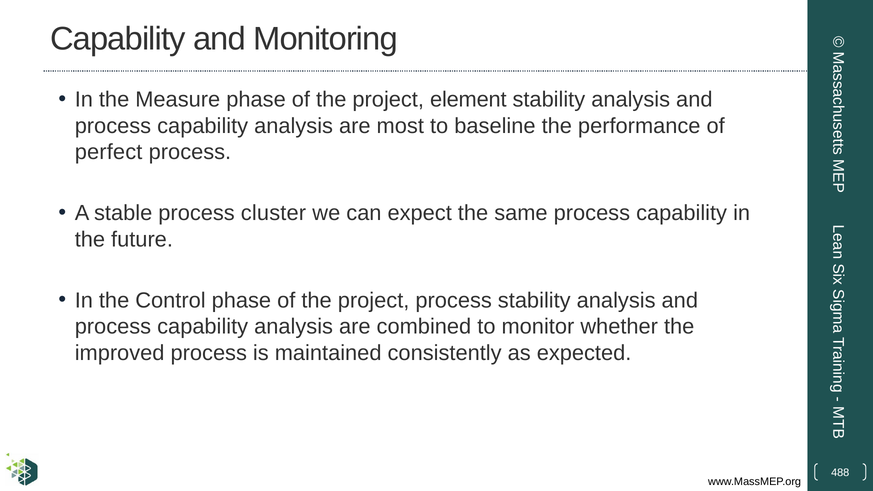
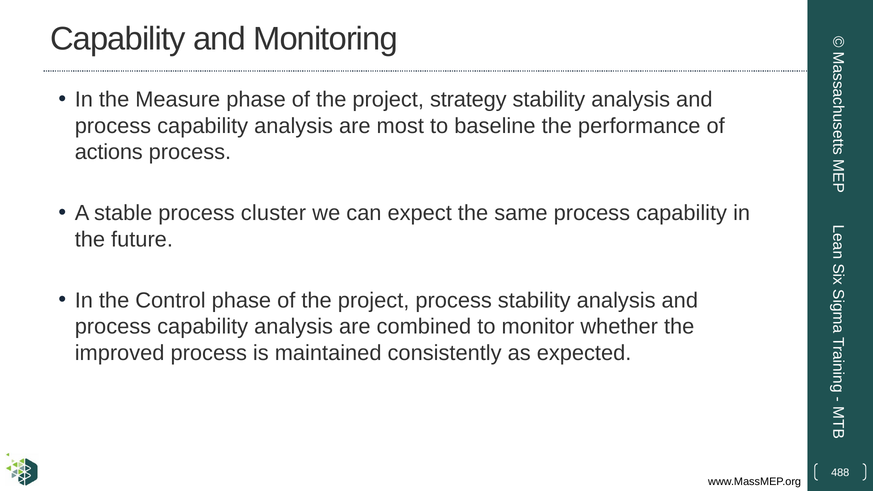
element: element -> strategy (468, 100)
perfect: perfect -> actions (109, 152)
